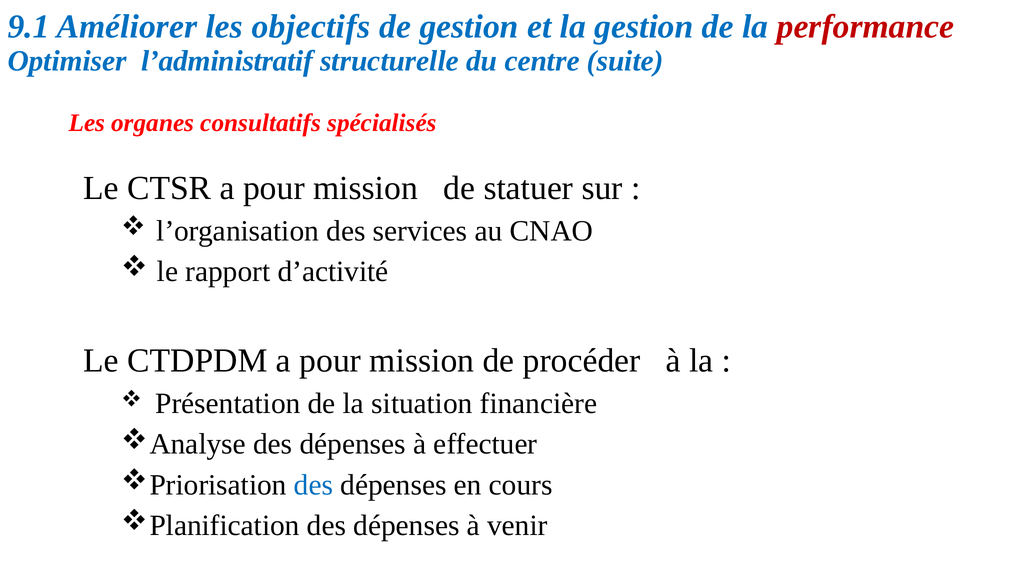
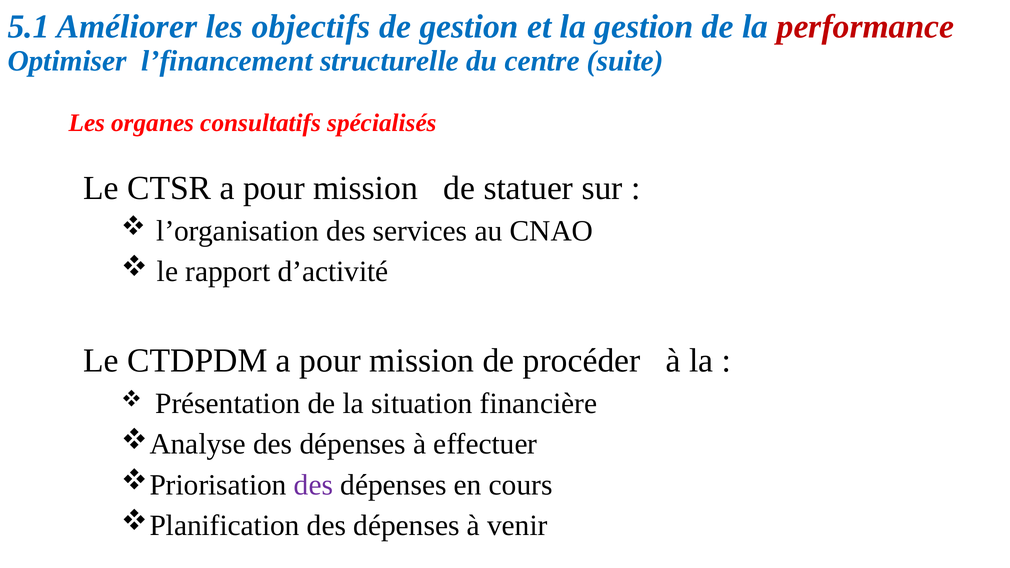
9.1: 9.1 -> 5.1 (29, 27)
l’administratif: l’administratif -> l’financement (227, 61)
des colour: blue -> purple (314, 485)
